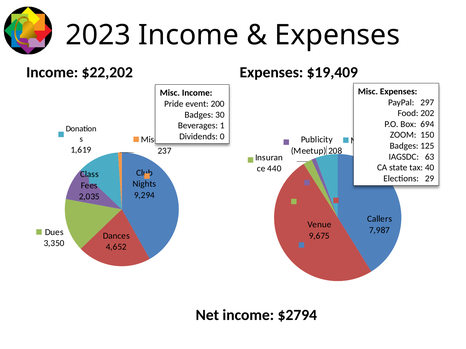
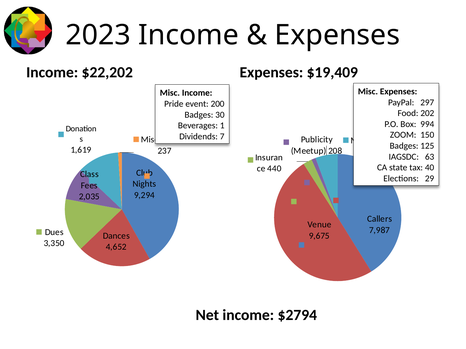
694: 694 -> 994 (427, 124)
0: 0 -> 7 (222, 137)
